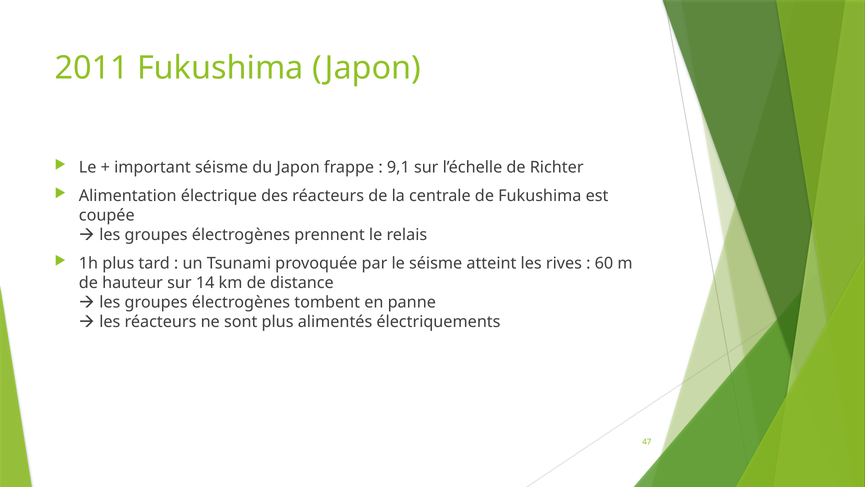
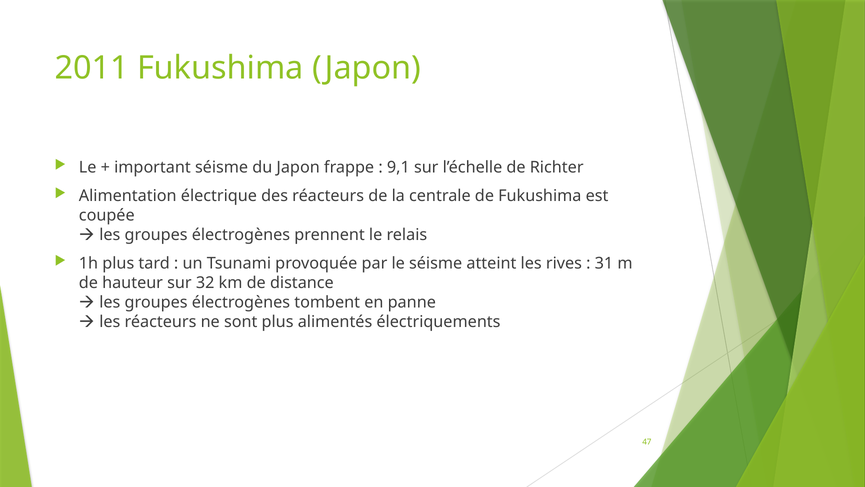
60: 60 -> 31 (604, 263)
14: 14 -> 32 (205, 283)
